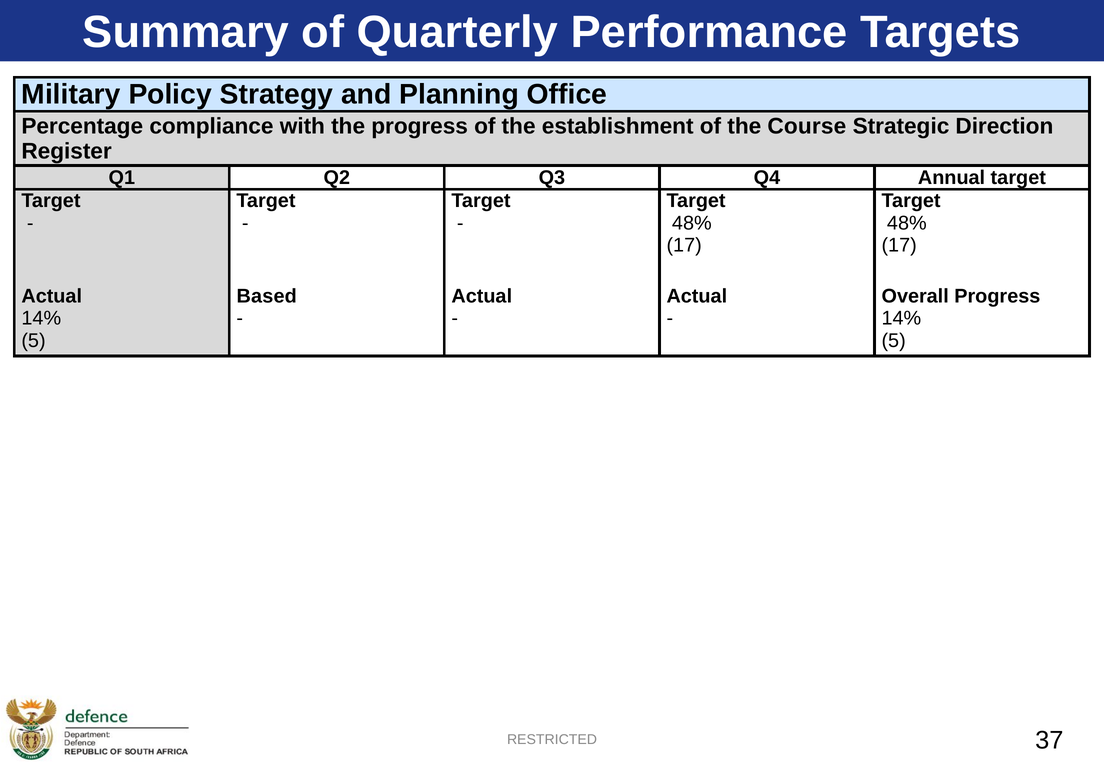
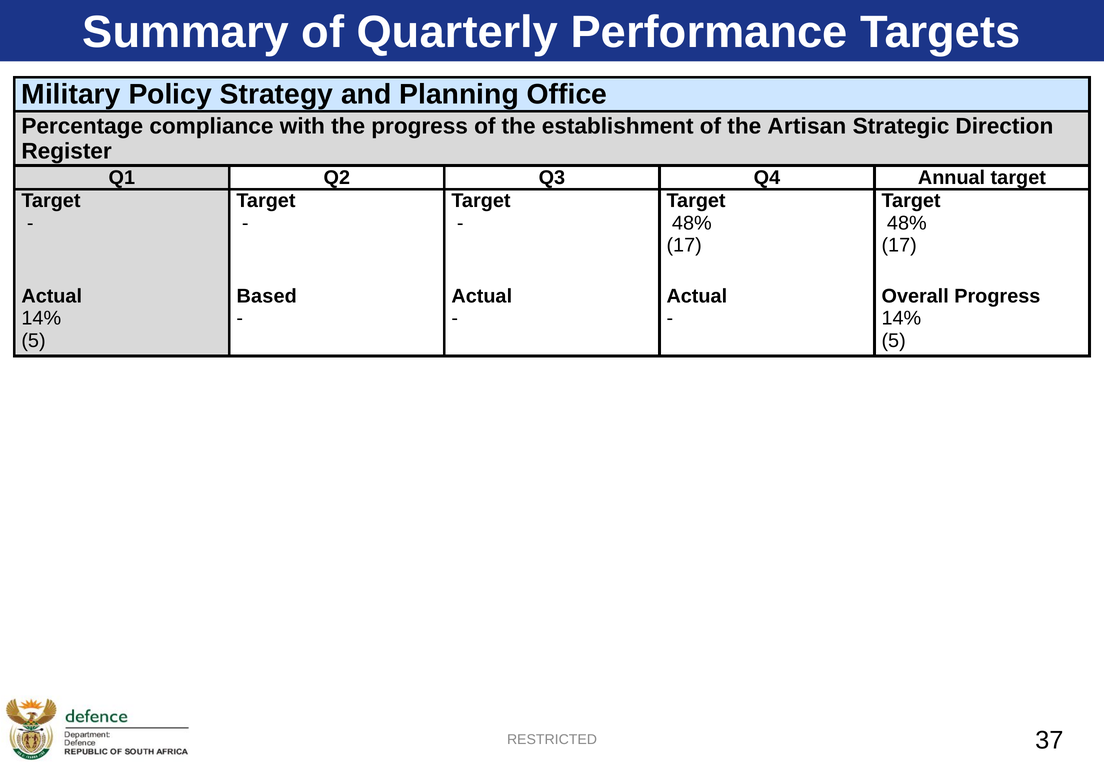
Course: Course -> Artisan (807, 126)
